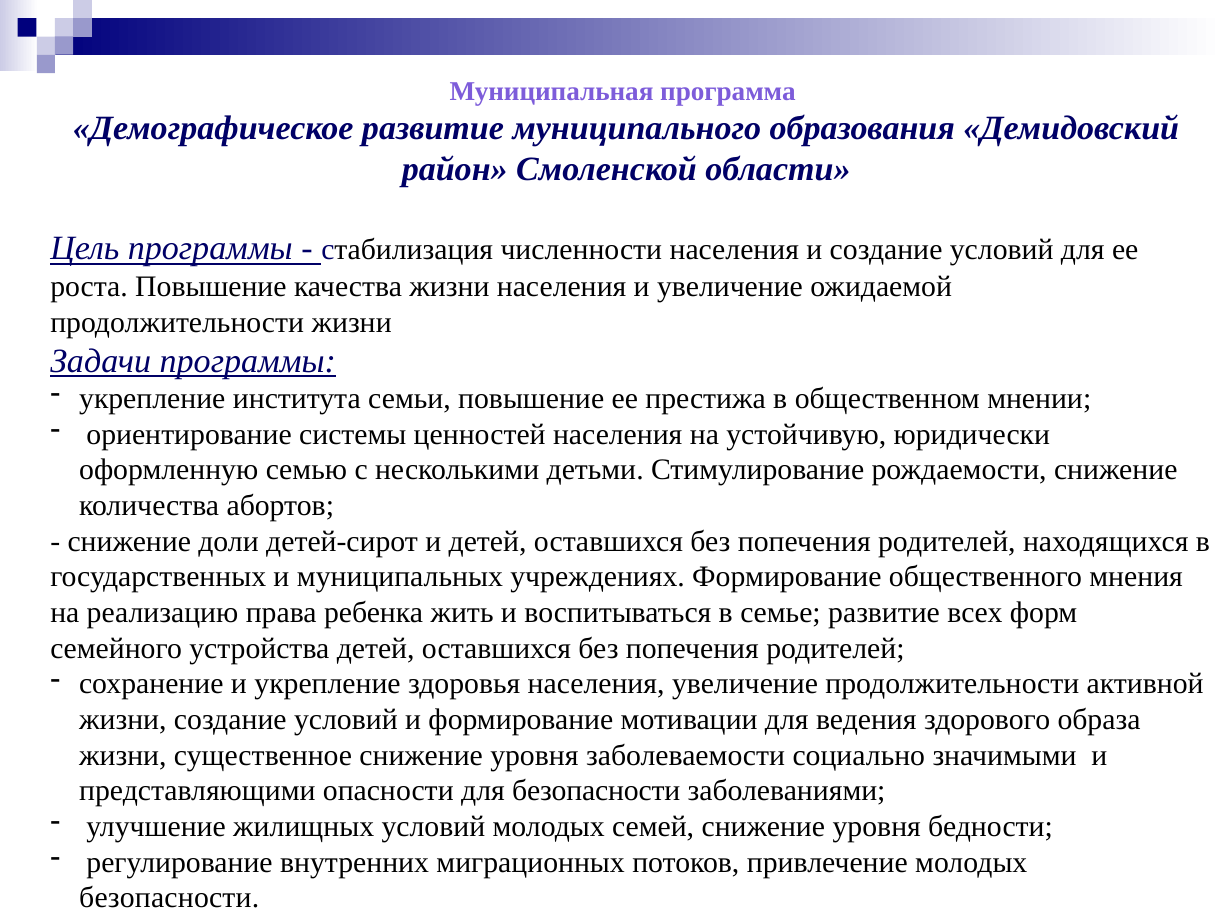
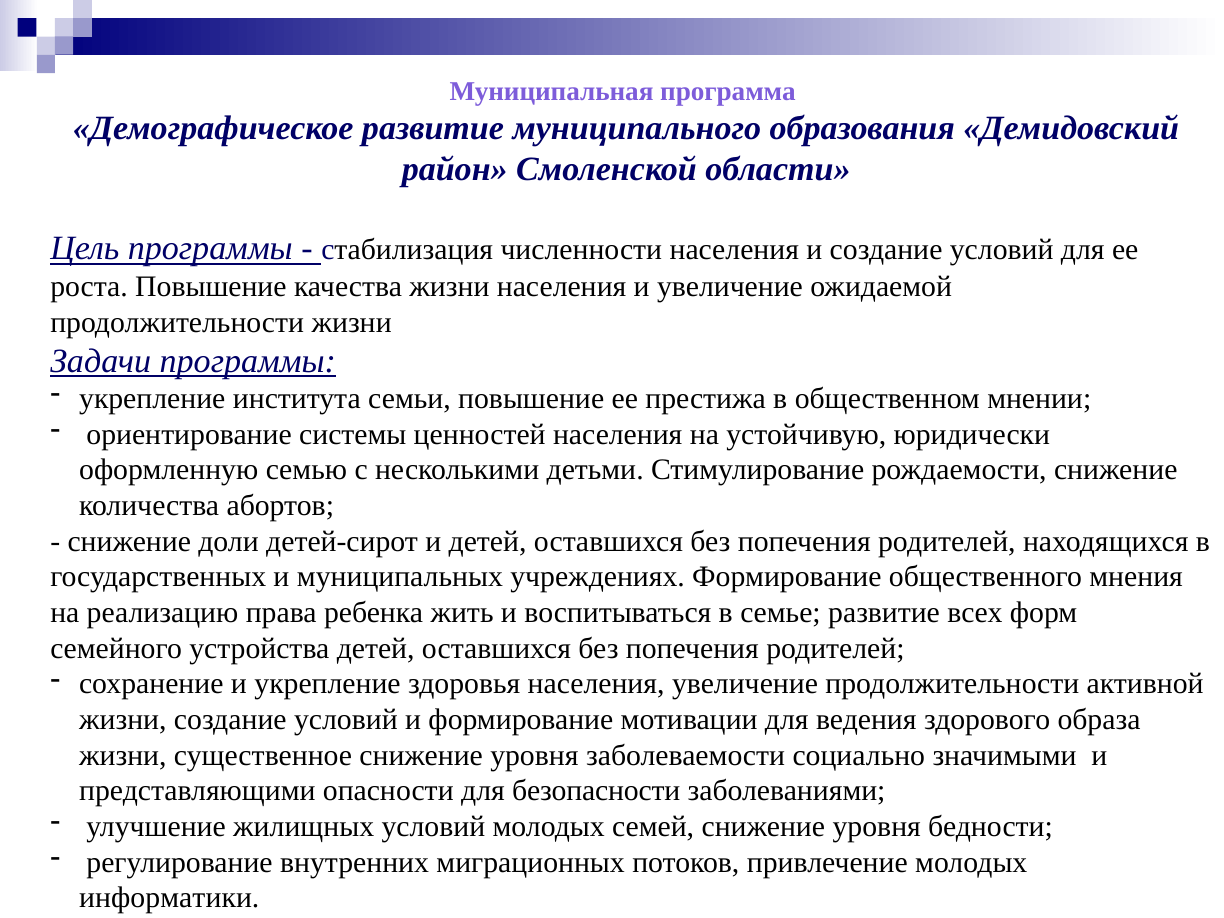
безопасности: безопасности -> информатики (169, 898)
